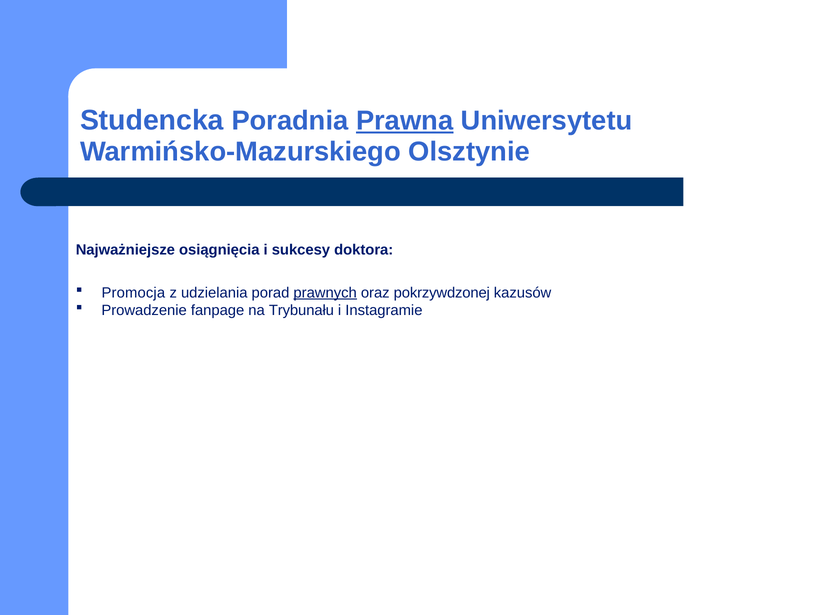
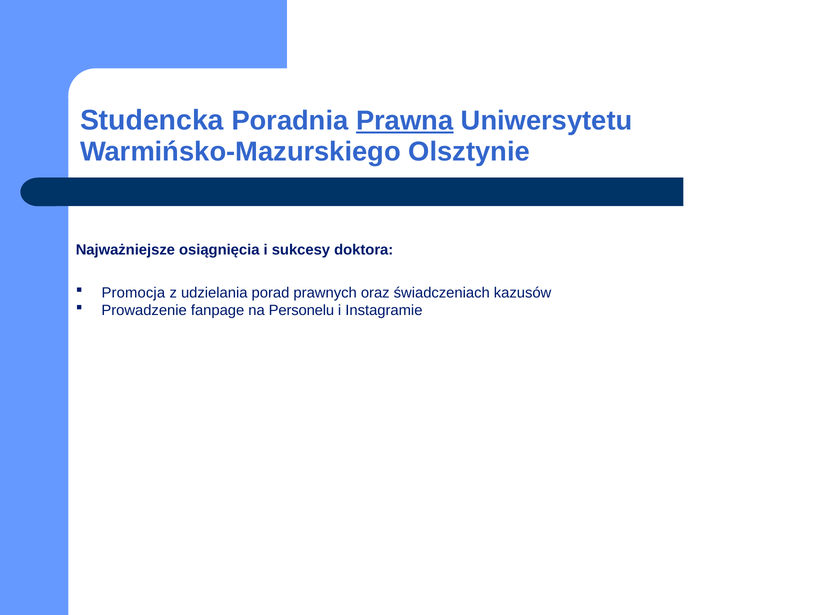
prawnych underline: present -> none (325, 293)
pokrzywdzonej: pokrzywdzonej -> świadczeniach (442, 293)
Trybunału: Trybunału -> Personelu (301, 311)
